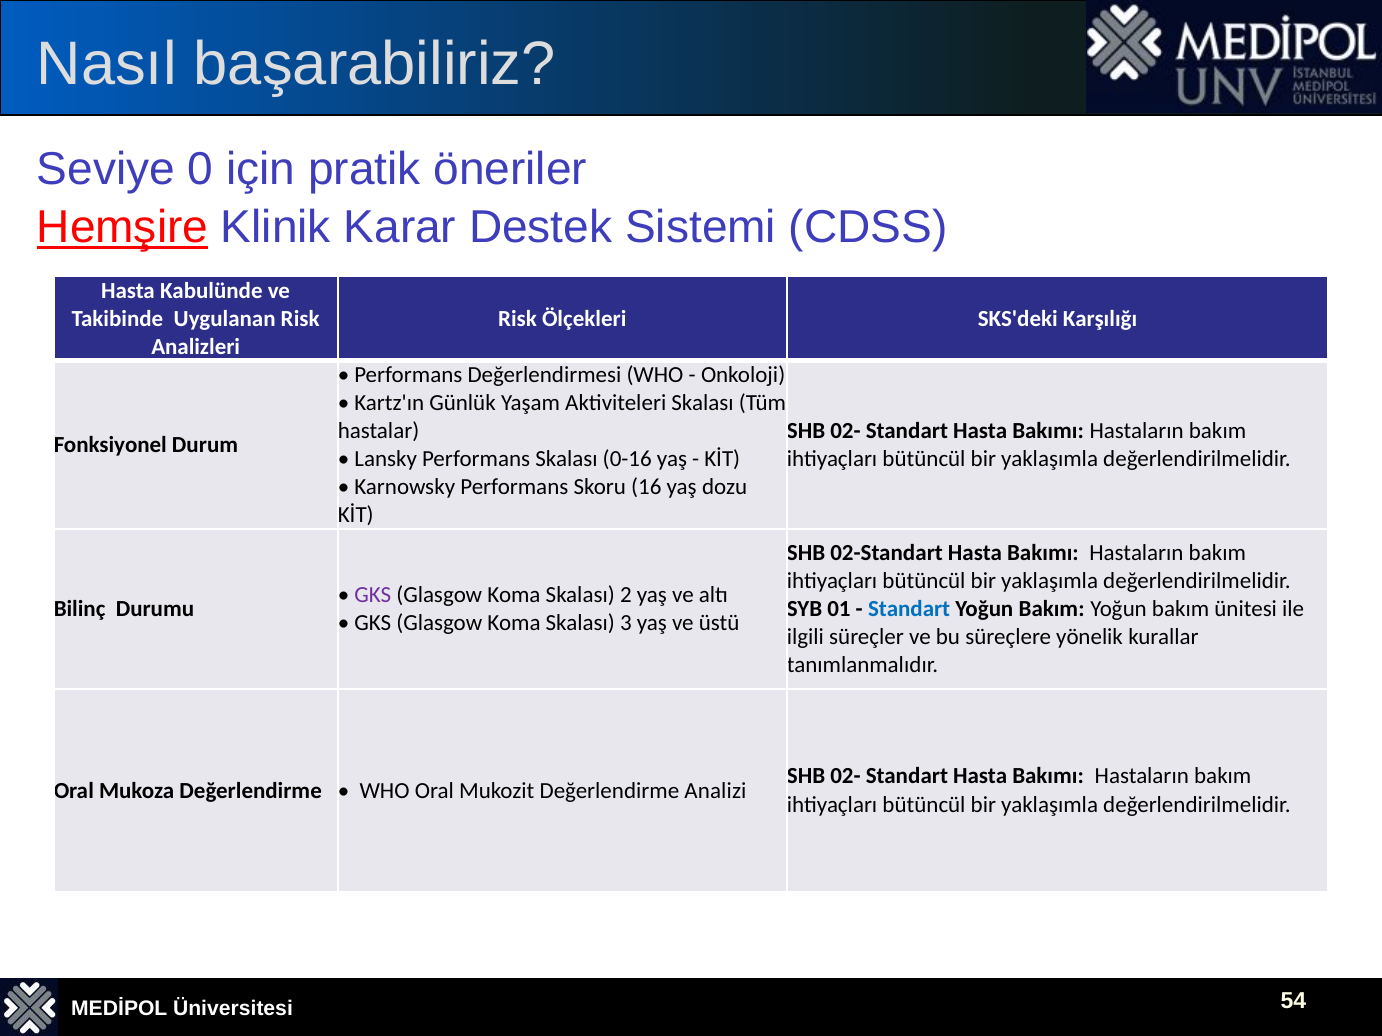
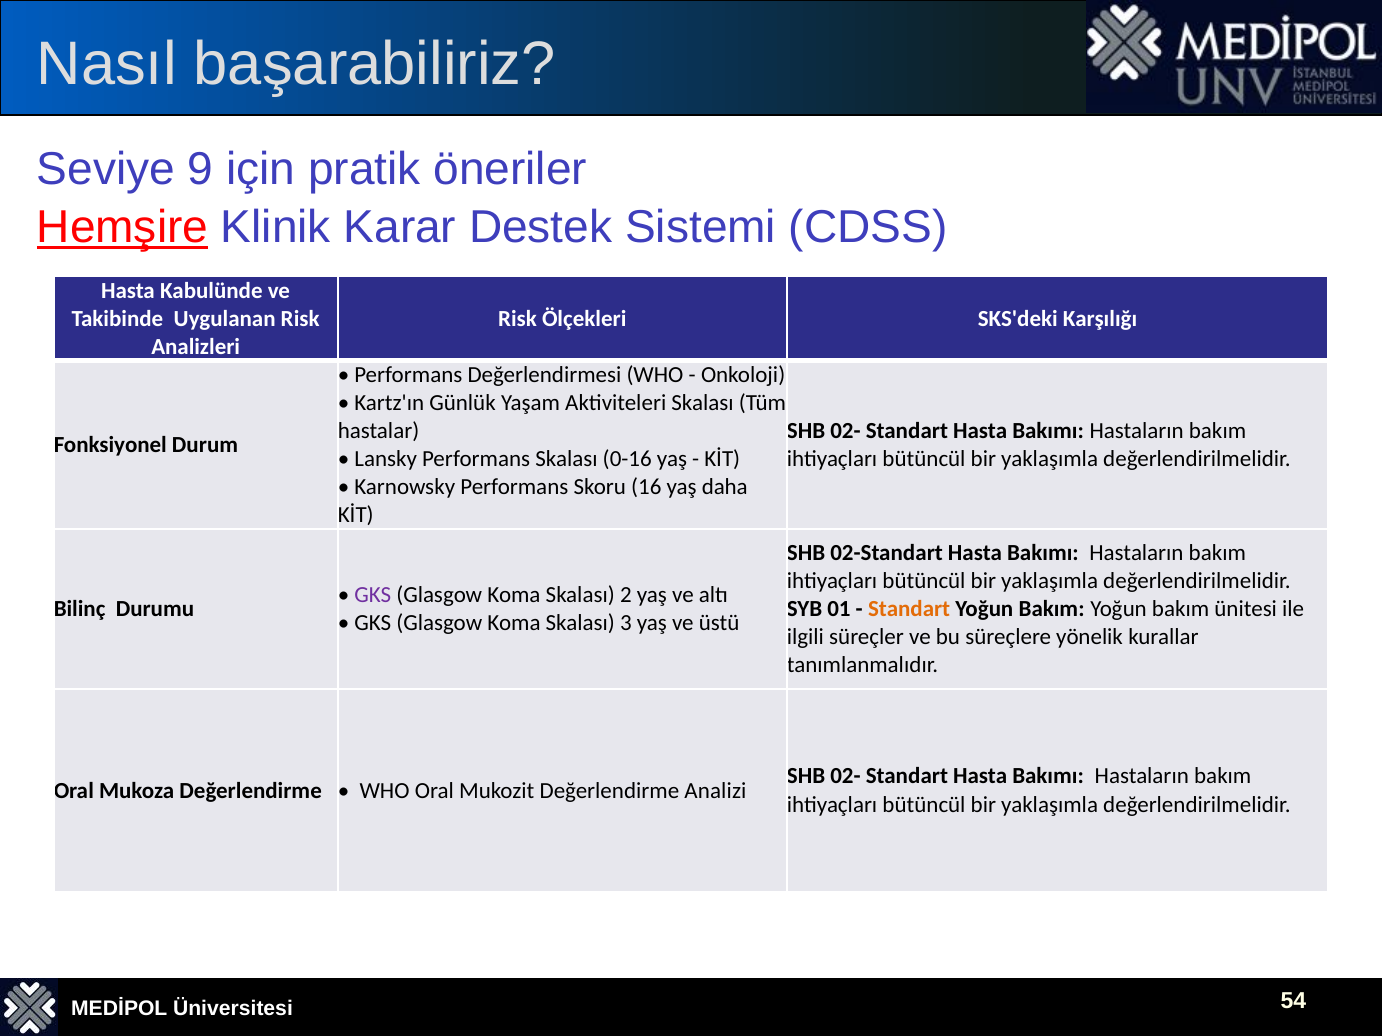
0: 0 -> 9 (201, 170)
dozu: dozu -> daha (725, 487)
Standart colour: blue -> orange (909, 609)
